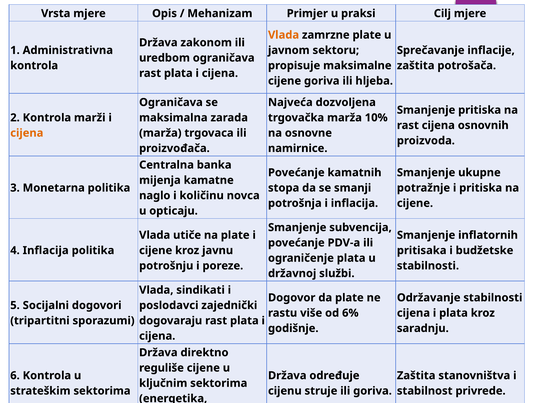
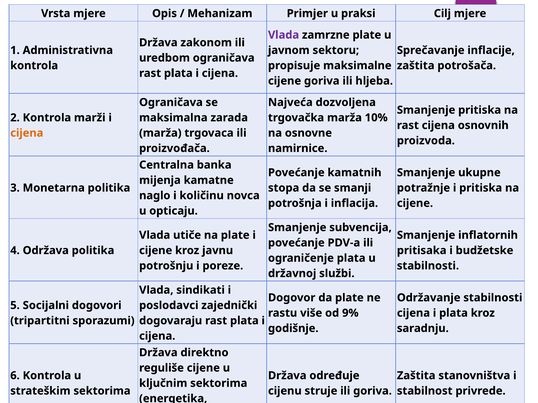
Vlada colour: orange -> purple (284, 35)
4 Inflacija: Inflacija -> Održava (46, 251)
6%: 6% -> 9% (350, 313)
